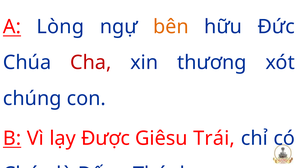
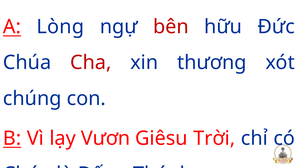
bên colour: orange -> red (171, 27)
Được: Được -> Vươn (106, 138)
Trái: Trái -> Trời (214, 138)
